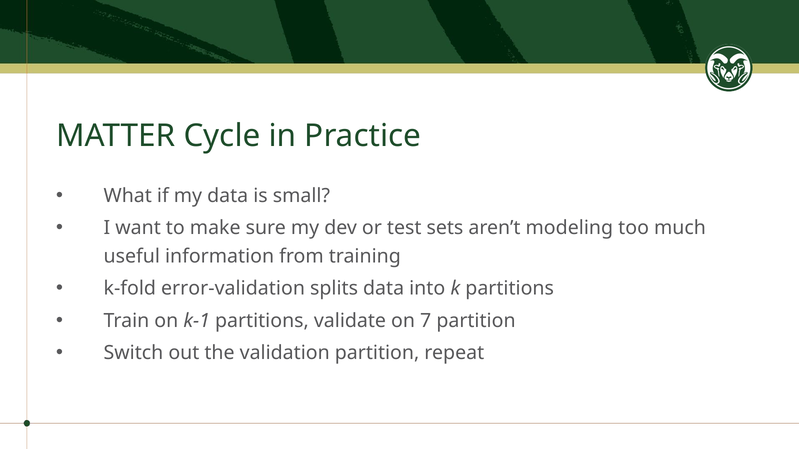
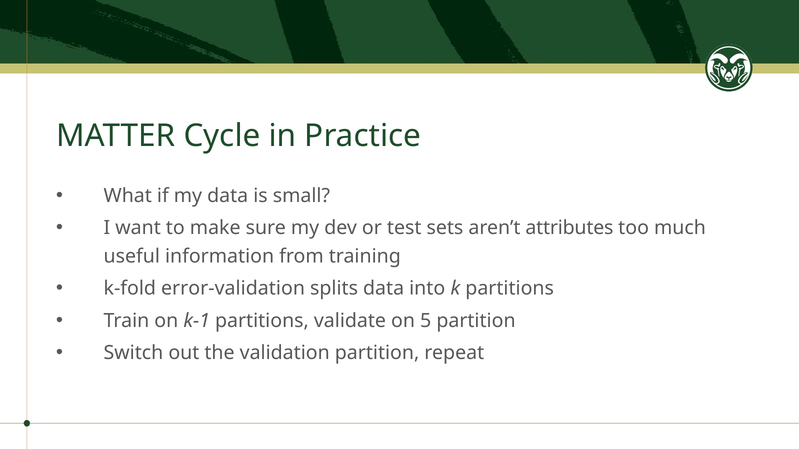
modeling: modeling -> attributes (569, 228)
7: 7 -> 5 (426, 321)
